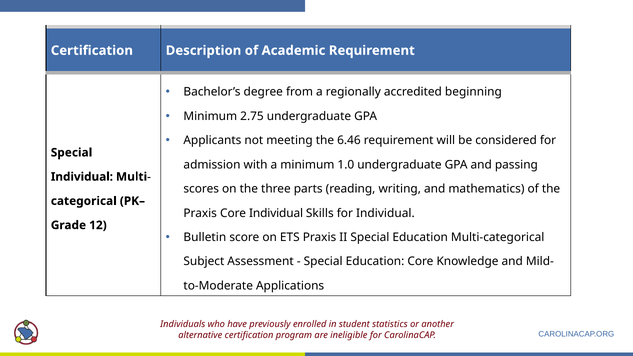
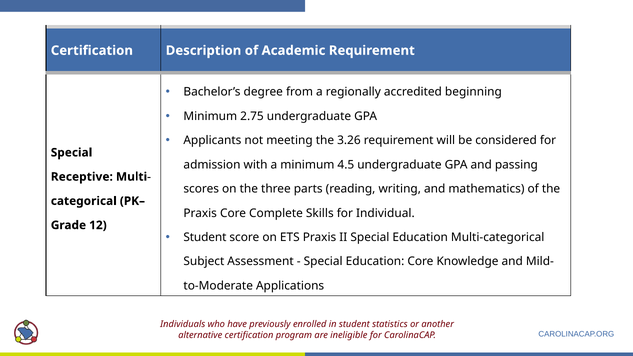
6.46: 6.46 -> 3.26 (349, 140)
1.0: 1.0 -> 4.5 (346, 165)
Individual: Individual -> Receptive (82, 177)
Core Individual: Individual -> Complete (276, 213)
Bulletin: Bulletin -> Student (205, 237)
